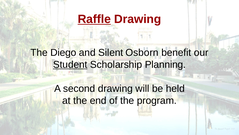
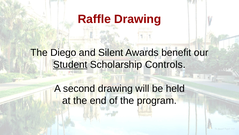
Raffle underline: present -> none (94, 19)
Osborn: Osborn -> Awards (142, 52)
Planning: Planning -> Controls (165, 64)
